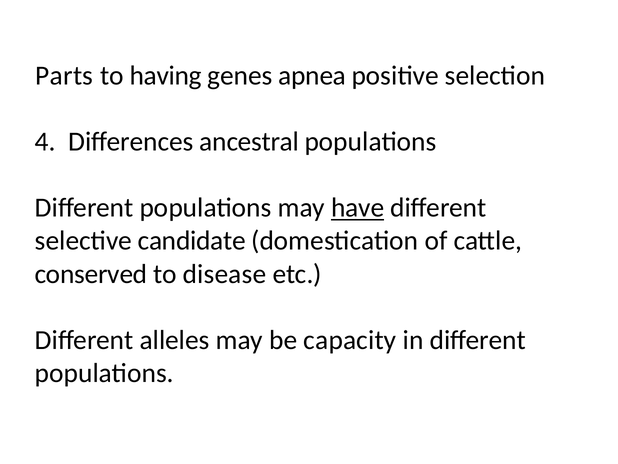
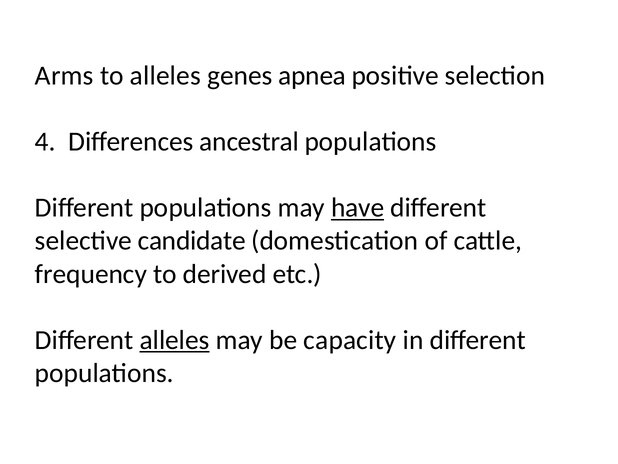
Parts: Parts -> Arms (64, 76)
to having: having -> alleles (165, 76)
conserved: conserved -> frequency (91, 274)
disease: disease -> derived (225, 274)
alleles underline: none -> present (175, 340)
